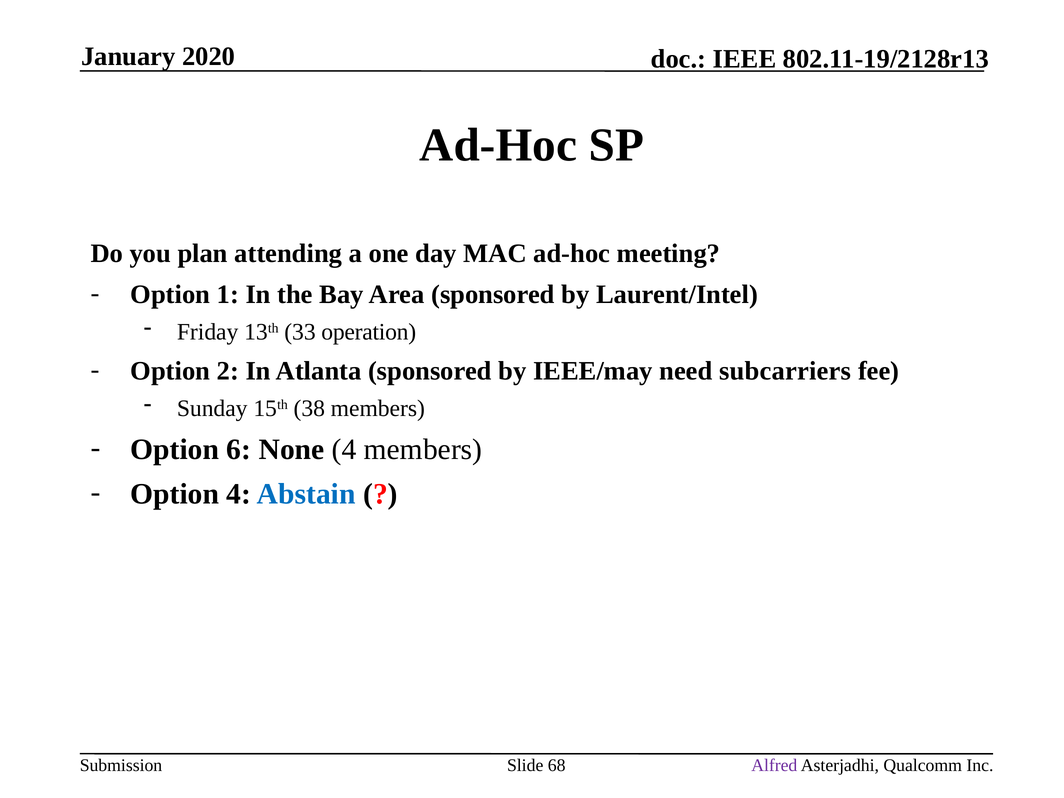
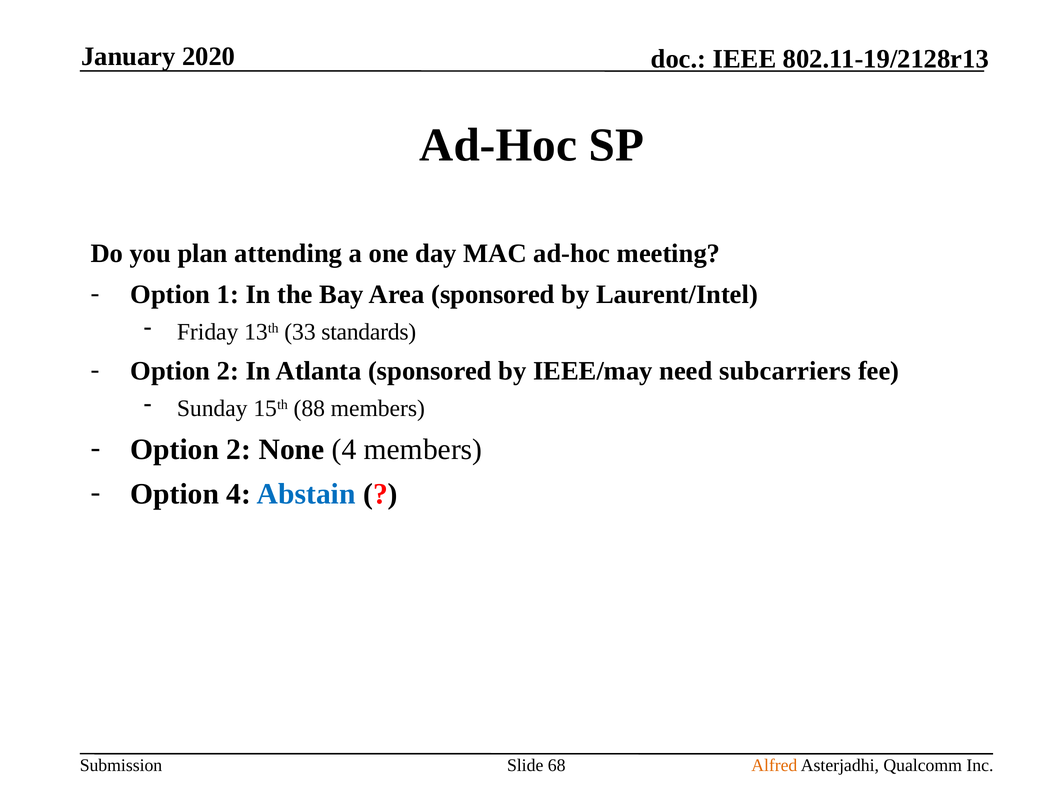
operation: operation -> standards (369, 332)
38: 38 -> 88 (309, 408)
6: 6 -> 2 (239, 450)
Alfred colour: purple -> orange (774, 765)
